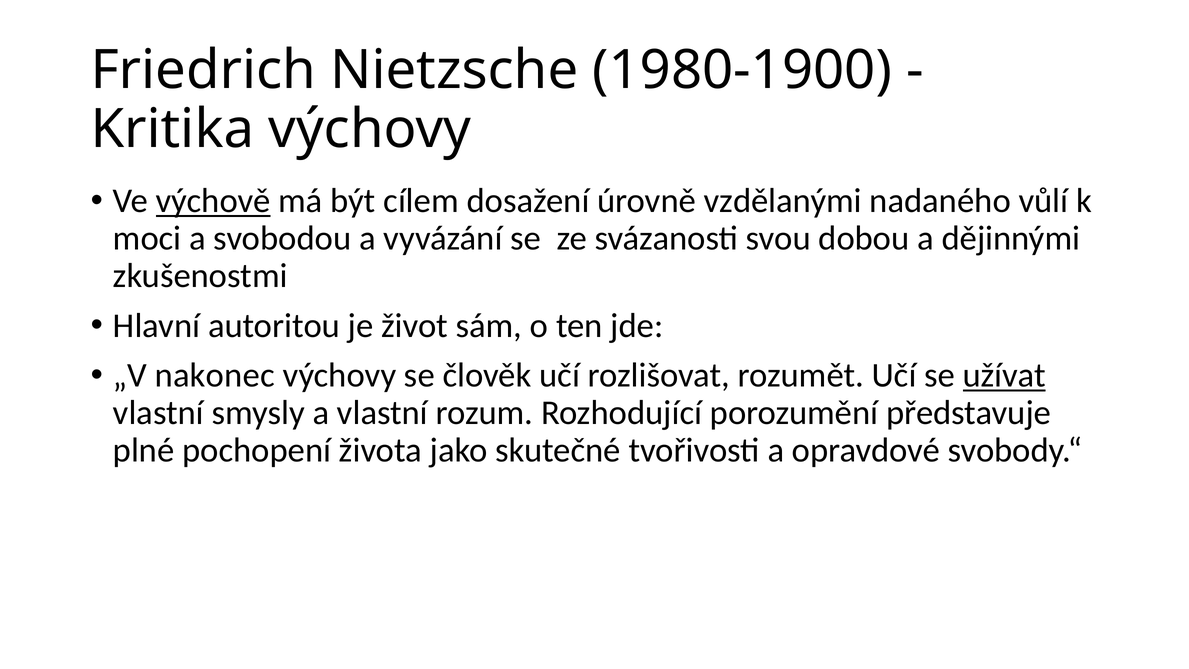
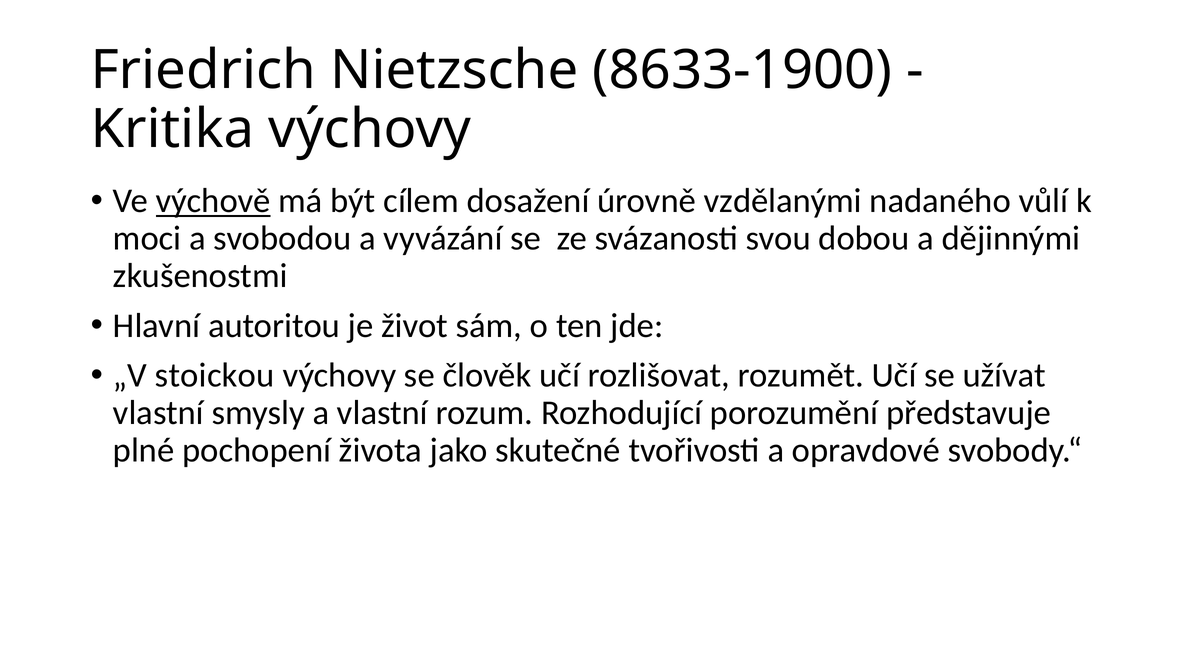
1980-1900: 1980-1900 -> 8633-1900 (742, 70)
nakonec: nakonec -> stoickou (215, 375)
užívat underline: present -> none (1004, 375)
